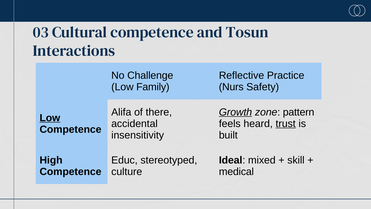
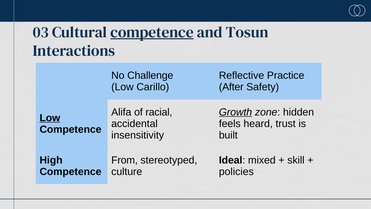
competence underline: none -> present (152, 32)
Family: Family -> Carillo (153, 87)
Nurs: Nurs -> After (231, 87)
there: there -> racial (159, 112)
pattern: pattern -> hidden (299, 112)
trust underline: present -> none (286, 123)
Educ: Educ -> From (125, 160)
medical: medical -> policies (236, 171)
